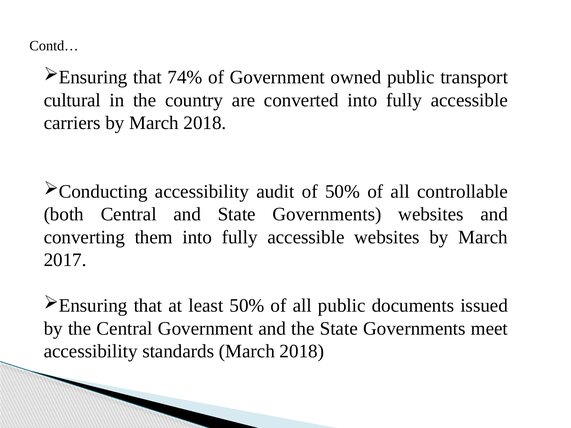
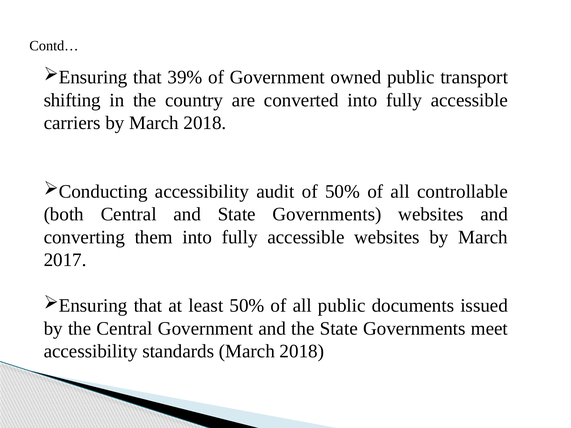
74%: 74% -> 39% (185, 77)
cultural: cultural -> shifting (72, 100)
